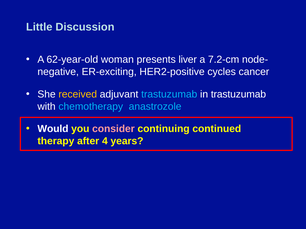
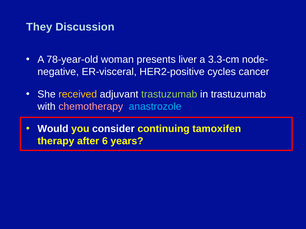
Little: Little -> They (39, 27)
62-year-old: 62-year-old -> 78-year-old (72, 60)
7.2-cm: 7.2-cm -> 3.3-cm (224, 60)
ER-exciting: ER-exciting -> ER-visceral (109, 72)
trastuzumab colour: light blue -> light green (169, 94)
chemotherapy colour: light blue -> pink (91, 107)
consider colour: pink -> white (113, 129)
continued: continued -> tamoxifen (217, 129)
4: 4 -> 6 (105, 141)
